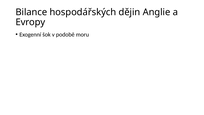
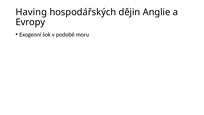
Bilance: Bilance -> Having (31, 12)
